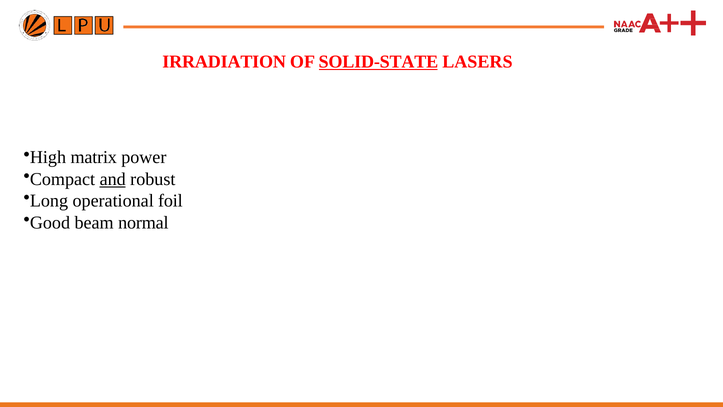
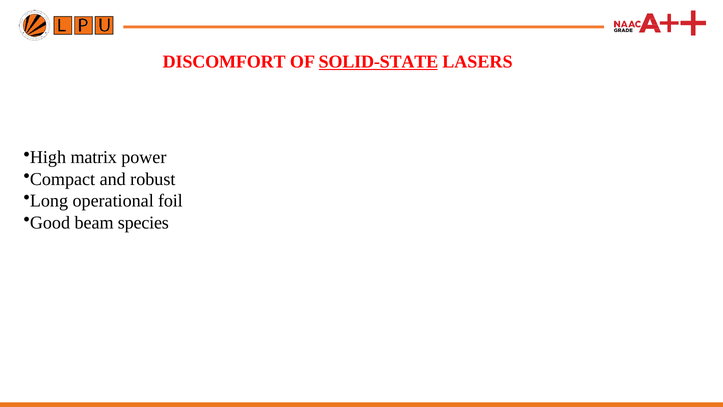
IRRADIATION: IRRADIATION -> DISCOMFORT (224, 62)
and underline: present -> none (113, 179)
normal: normal -> species (143, 222)
